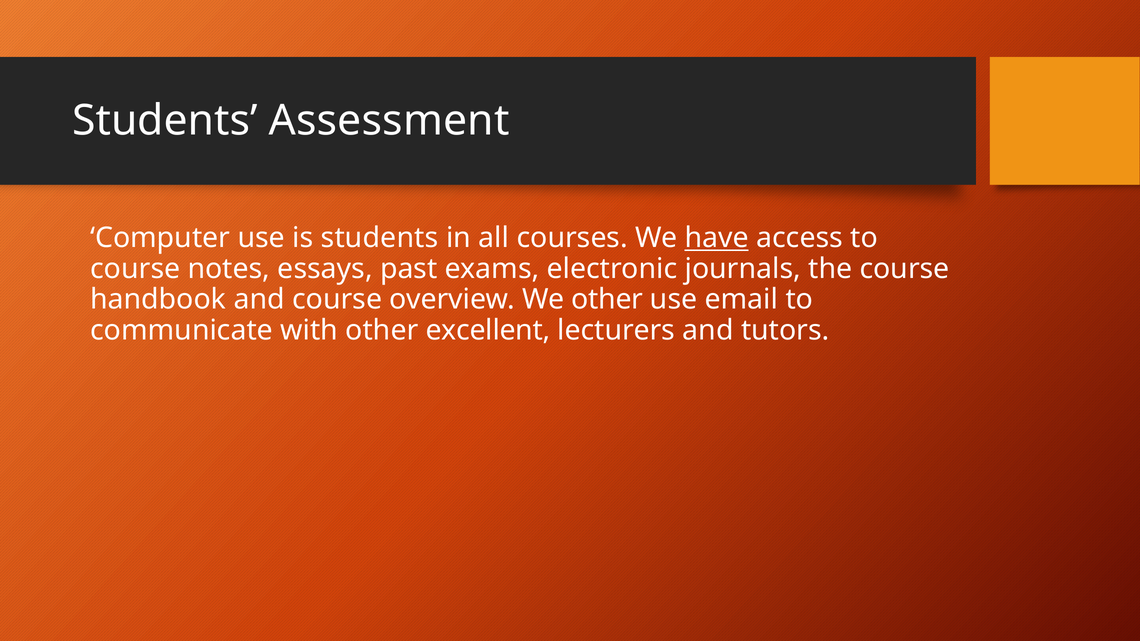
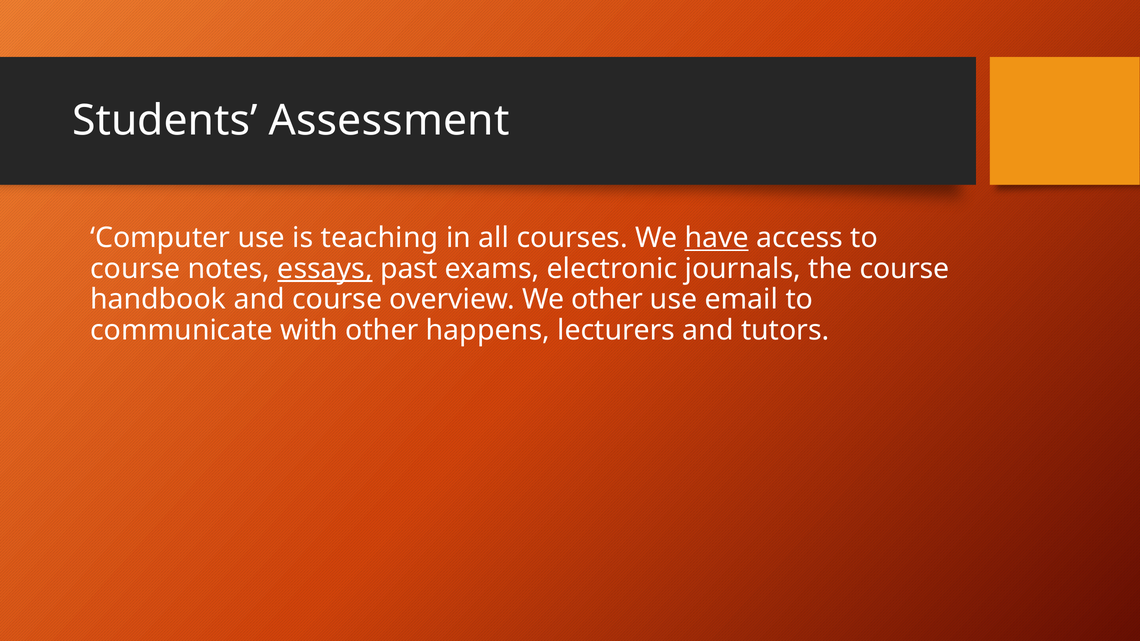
is students: students -> teaching (380, 238)
essays underline: none -> present (325, 269)
excellent: excellent -> happens (488, 330)
